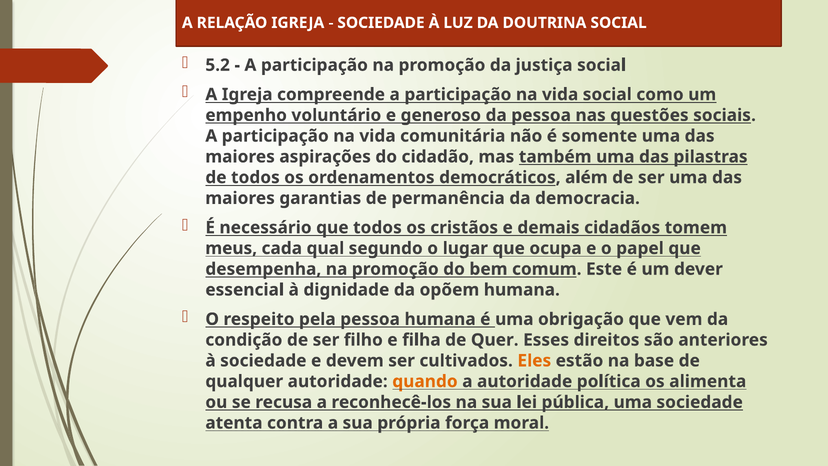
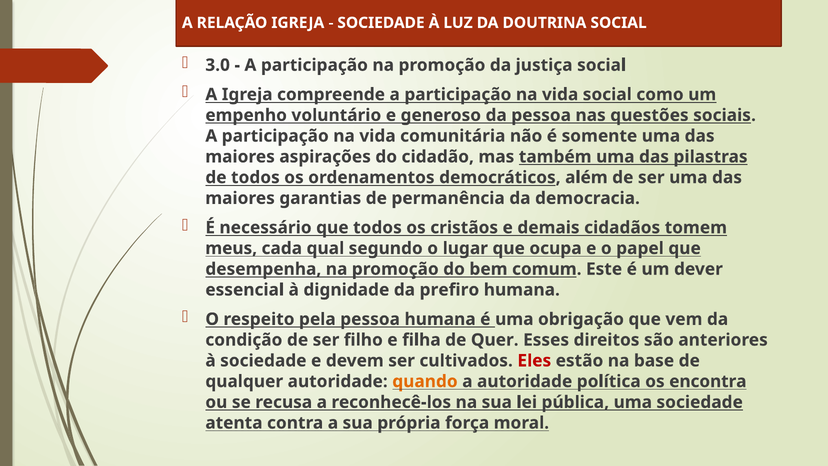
5.2: 5.2 -> 3.0 (218, 65)
opõem: opõem -> prefiro (449, 290)
Eles colour: orange -> red (534, 360)
alimenta: alimenta -> encontra (708, 381)
